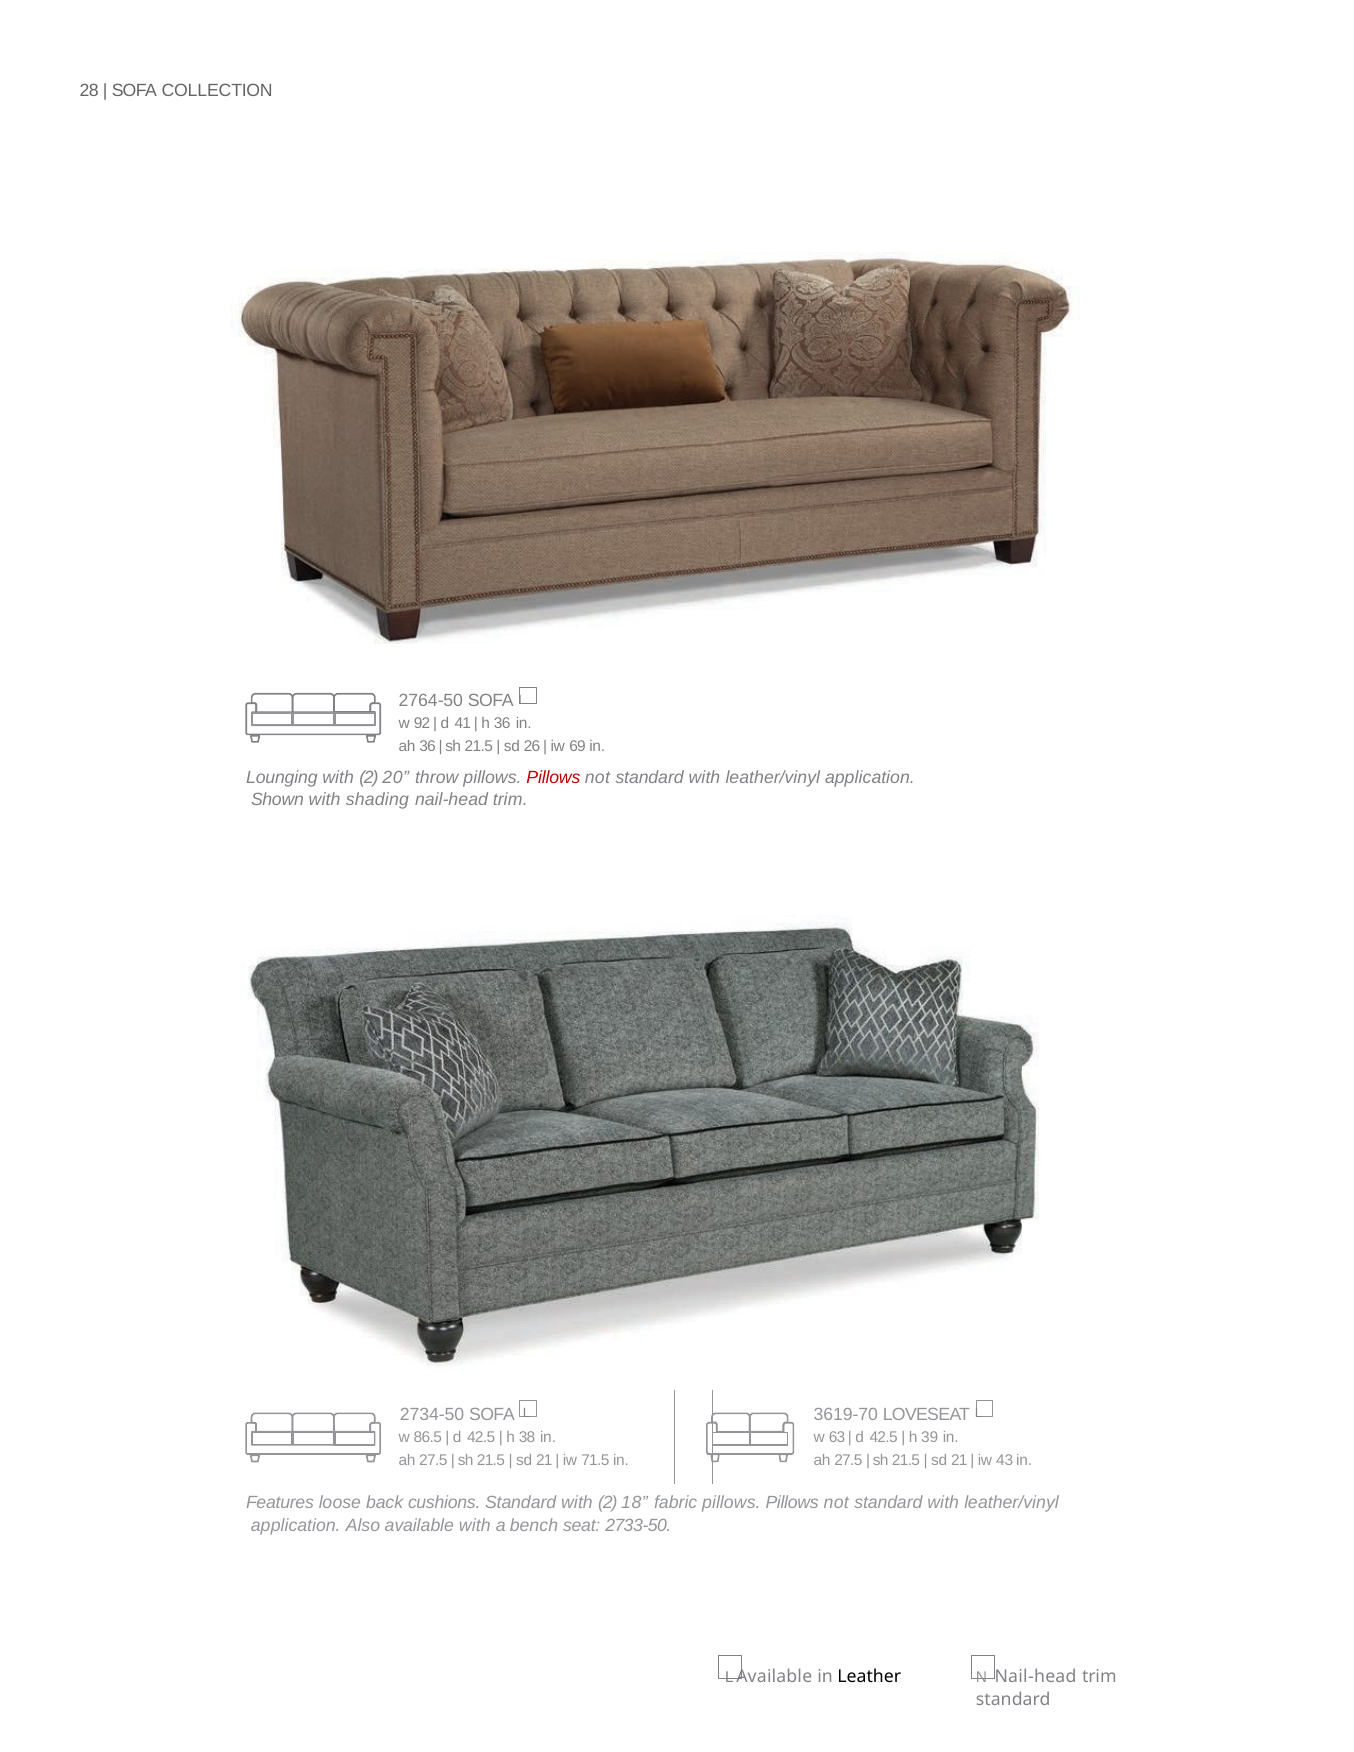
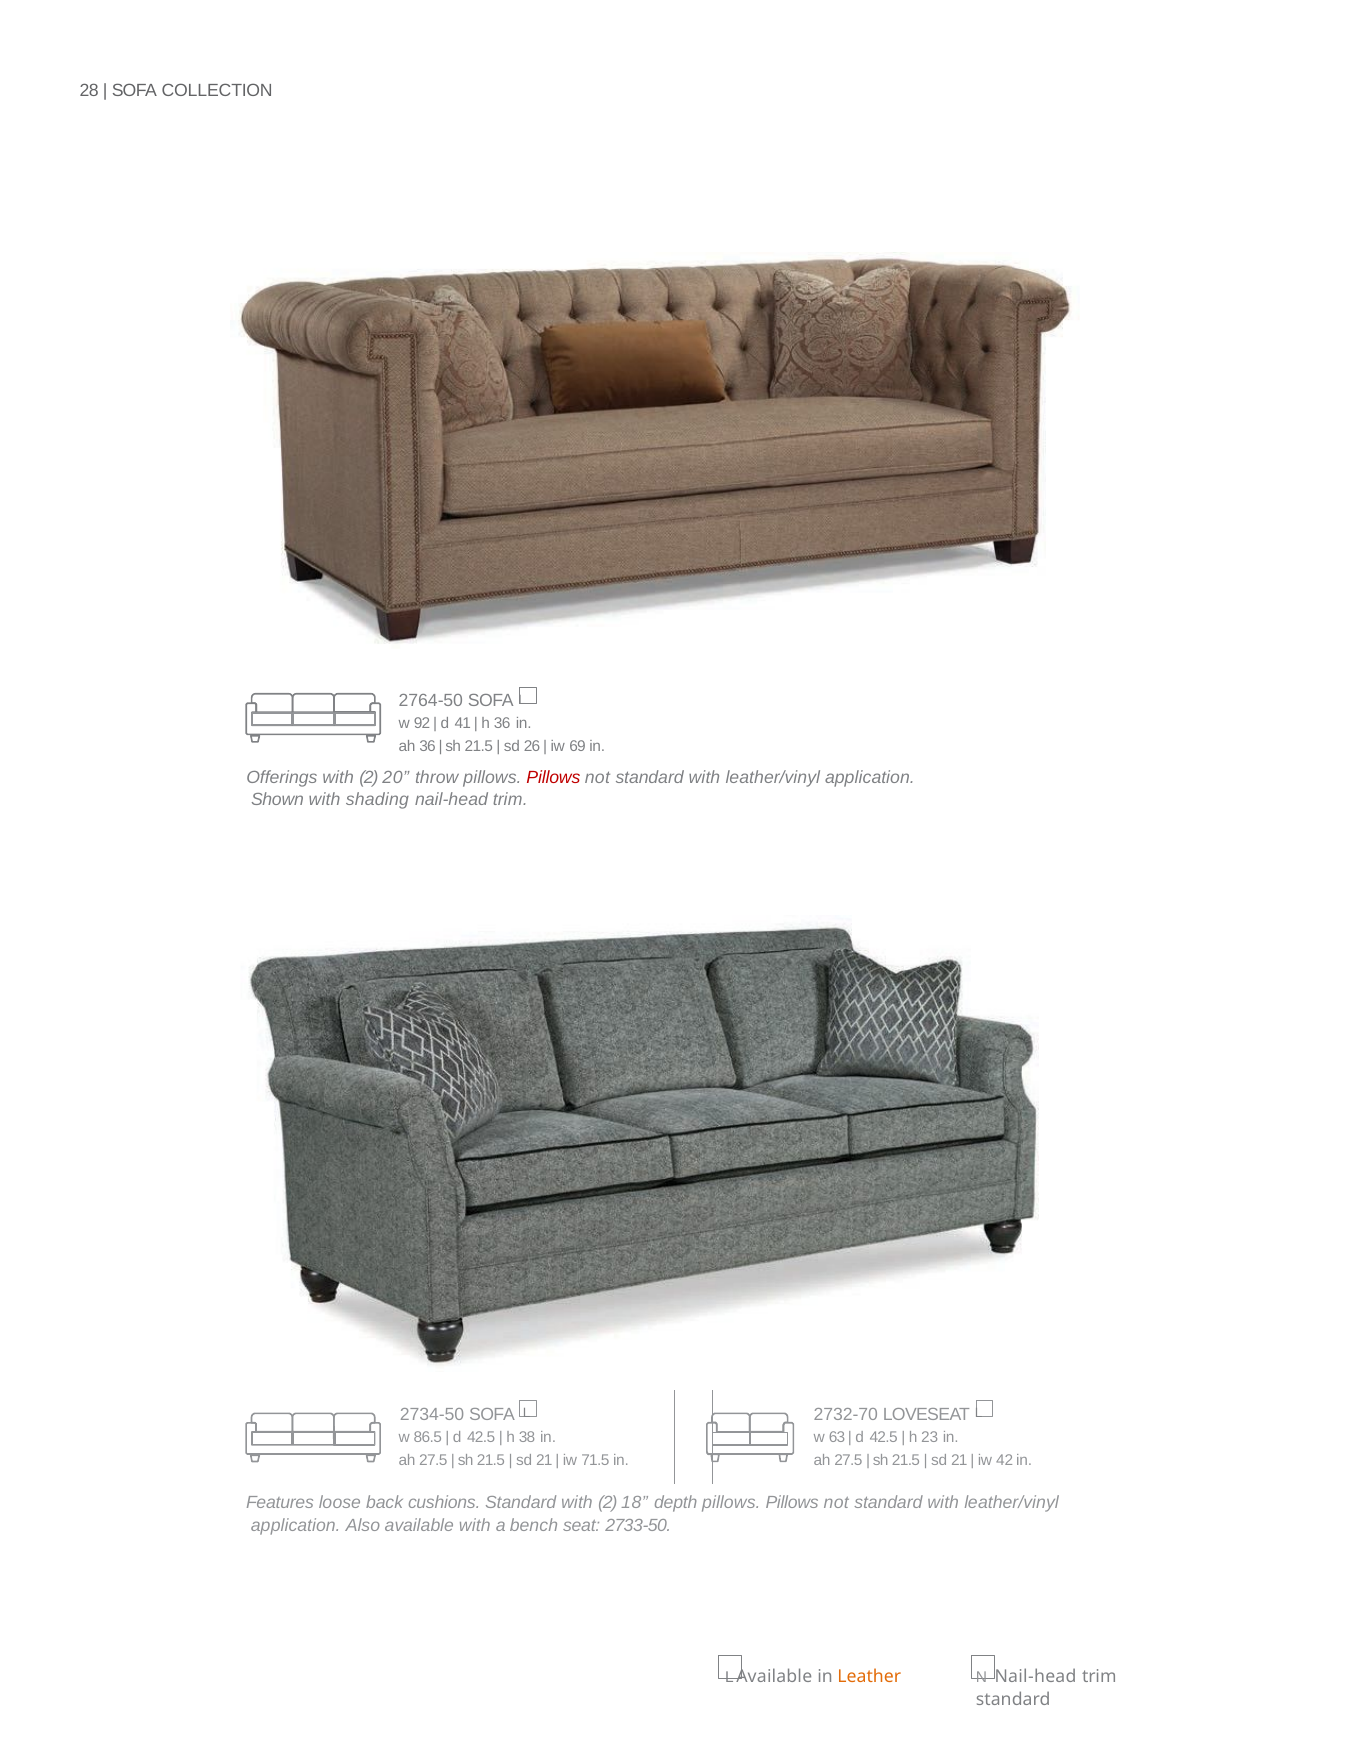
Lounging: Lounging -> Offerings (282, 778)
3619-70: 3619-70 -> 2732-70 (846, 1415)
39: 39 -> 23 (930, 1437)
43: 43 -> 42 (1005, 1460)
fabric: fabric -> depth (676, 1503)
Leather colour: black -> orange (869, 1677)
